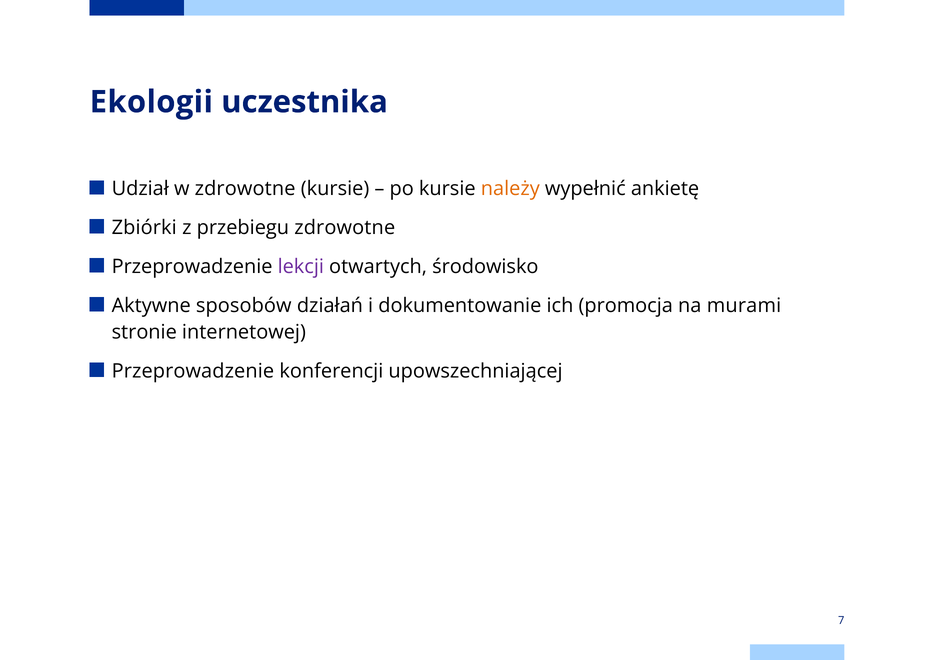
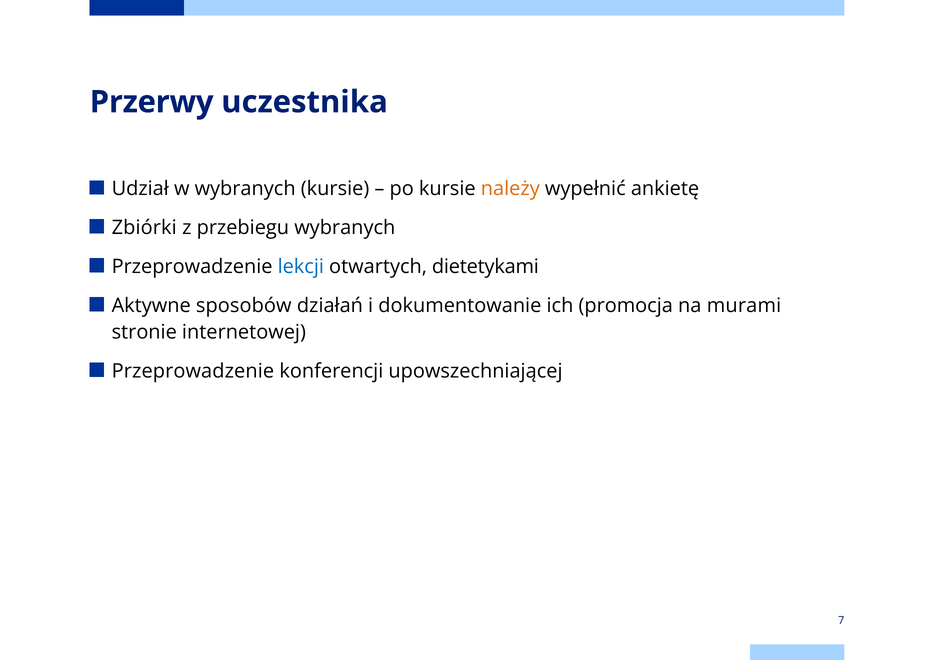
Ekologii: Ekologii -> Przerwy (152, 102)
w zdrowotne: zdrowotne -> wybranych (245, 189)
przebiegu zdrowotne: zdrowotne -> wybranych (345, 228)
lekcji colour: purple -> blue (301, 267)
środowisko: środowisko -> dietetykami (485, 267)
